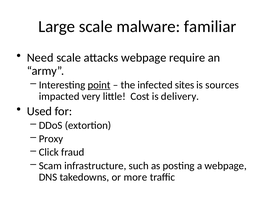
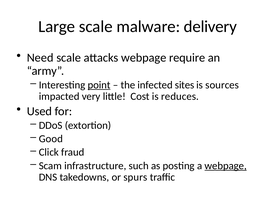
familiar: familiar -> delivery (210, 27)
delivery: delivery -> reduces (180, 97)
Proxy: Proxy -> Good (51, 139)
webpage underline: none -> present (226, 166)
more: more -> spurs (135, 177)
